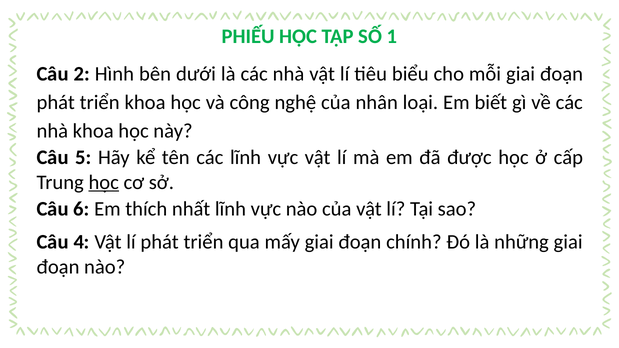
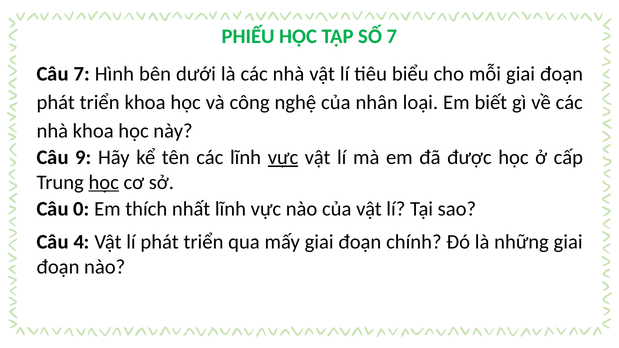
SỐ 1: 1 -> 7 (392, 36)
Câu 2: 2 -> 7 (82, 74)
5: 5 -> 9 (83, 158)
vực underline: none -> present (283, 158)
6: 6 -> 0 (81, 209)
